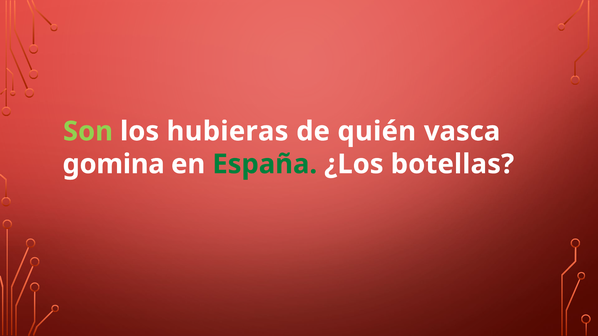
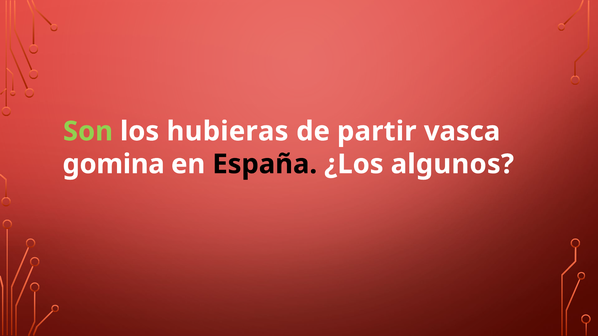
quién: quién -> partir (377, 131)
España colour: green -> black (265, 164)
botellas: botellas -> algunos (452, 164)
